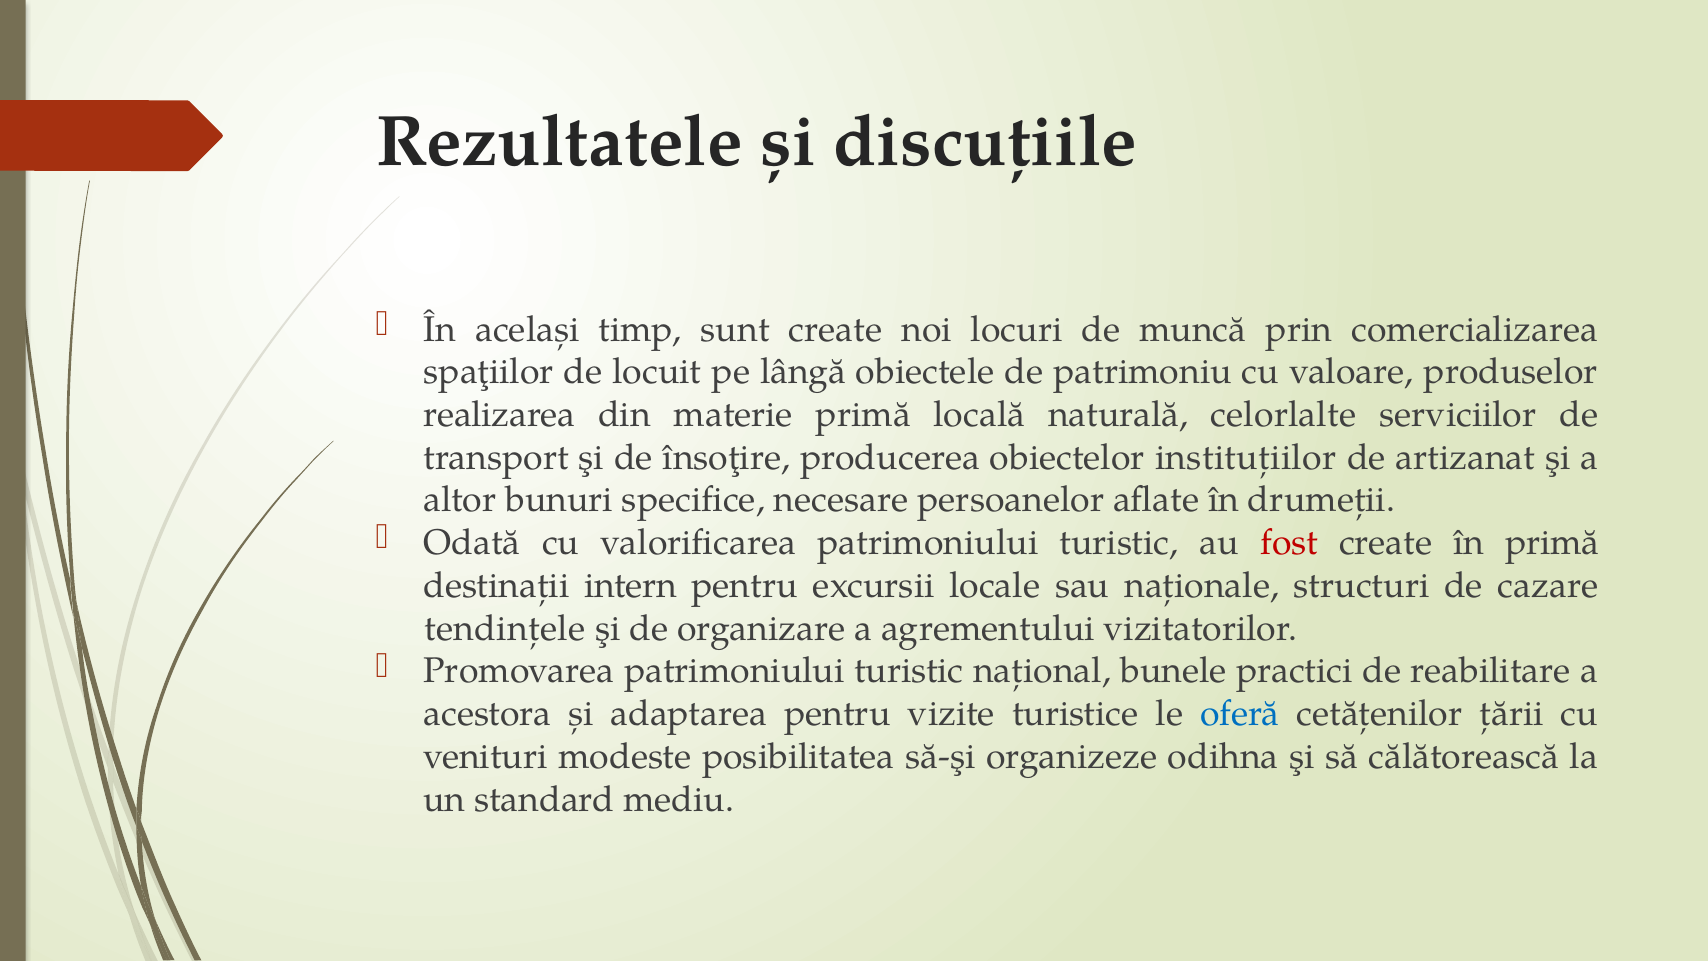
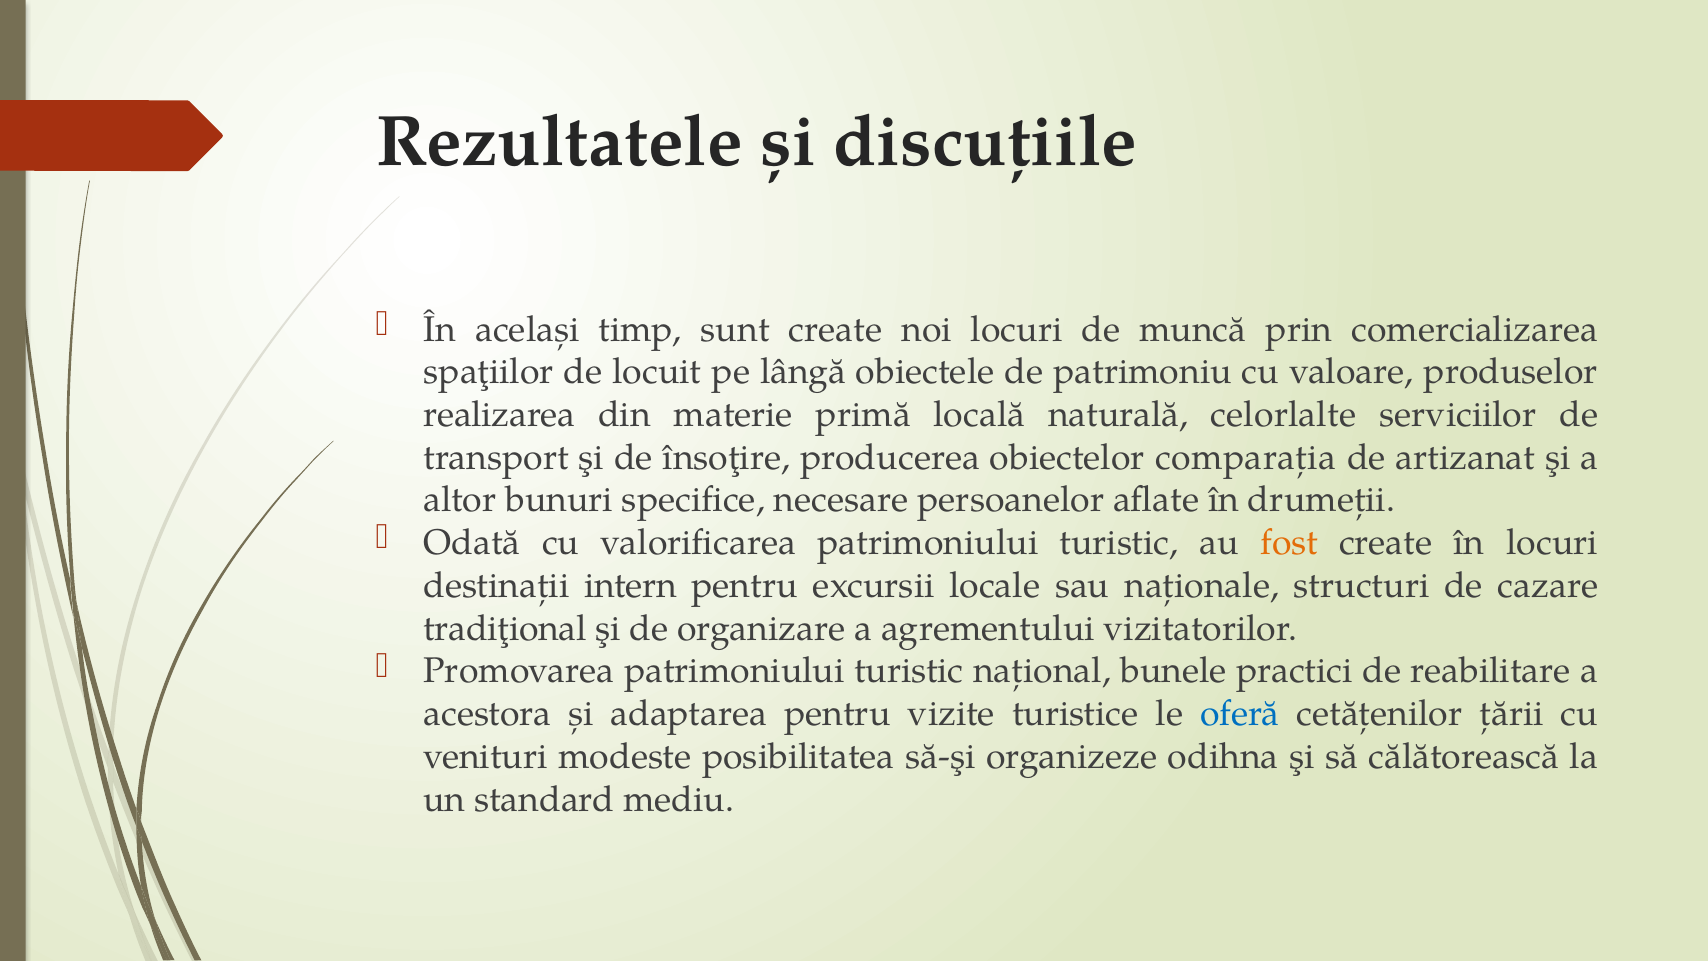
instituțiilor: instituțiilor -> comparația (1246, 457)
fost colour: red -> orange (1289, 543)
în primă: primă -> locuri (1552, 543)
tendințele: tendințele -> tradiţional (505, 628)
